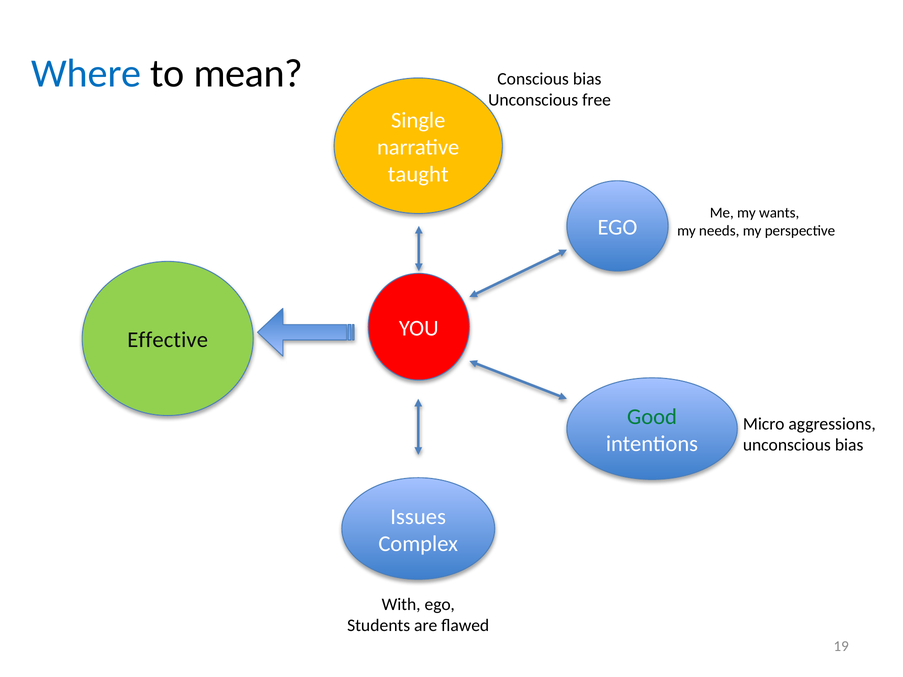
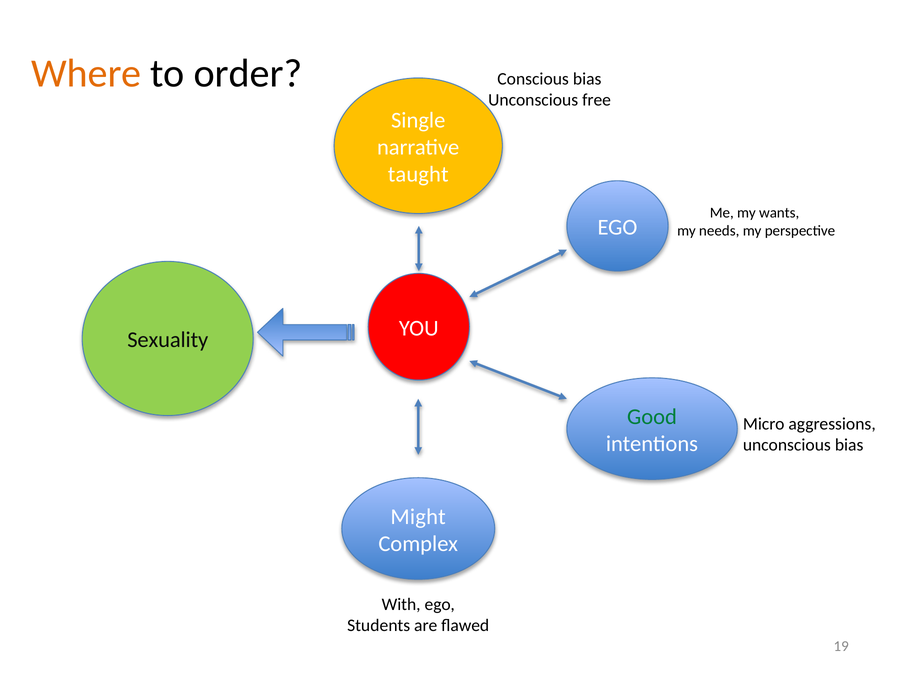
Where colour: blue -> orange (86, 73)
mean: mean -> order (248, 73)
Effective: Effective -> Sexuality (168, 340)
Issues: Issues -> Might (418, 517)
